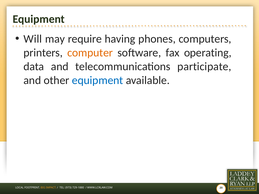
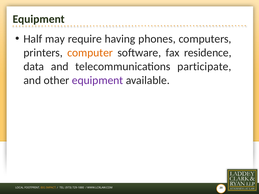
Will: Will -> Half (33, 39)
operating: operating -> residence (208, 53)
equipment colour: blue -> purple (98, 80)
